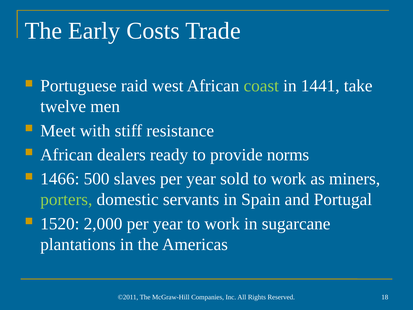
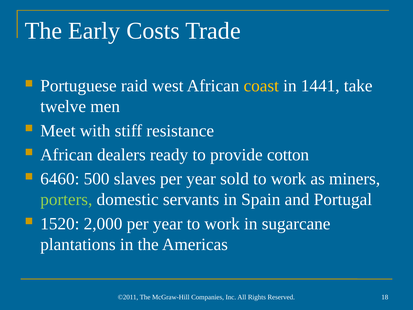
coast colour: light green -> yellow (261, 86)
norms: norms -> cotton (288, 155)
1466: 1466 -> 6460 (60, 179)
